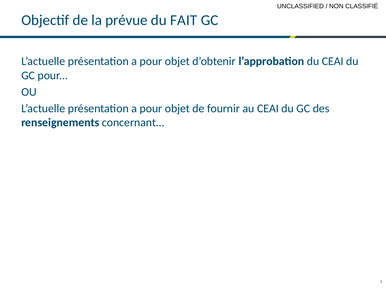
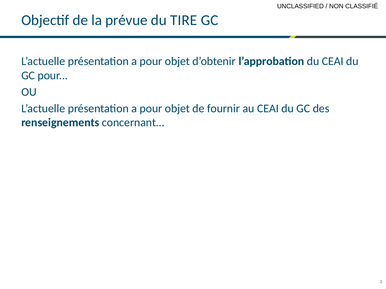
FAIT: FAIT -> TIRE (184, 20)
